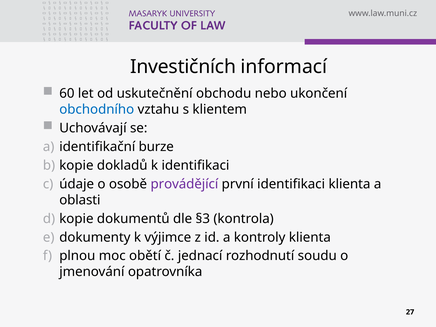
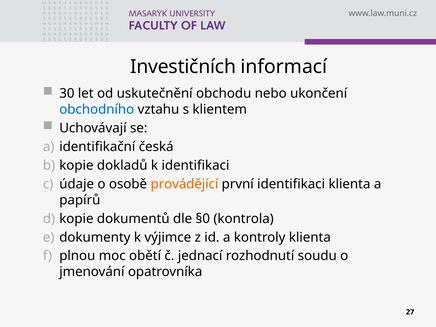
60: 60 -> 30 (67, 93)
burze: burze -> česká (156, 147)
provádějící colour: purple -> orange (184, 184)
oblasti: oblasti -> papírů (80, 200)
§3: §3 -> §0 (203, 219)
